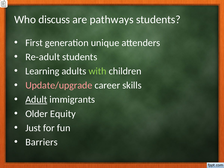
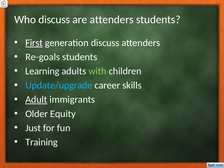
are pathways: pathways -> attenders (112, 20)
First underline: none -> present (34, 43)
generation unique: unique -> discuss (105, 43)
Re-adult: Re-adult -> Re-goals (43, 57)
Update/upgrade colour: pink -> light blue (59, 85)
Barriers: Barriers -> Training (42, 142)
